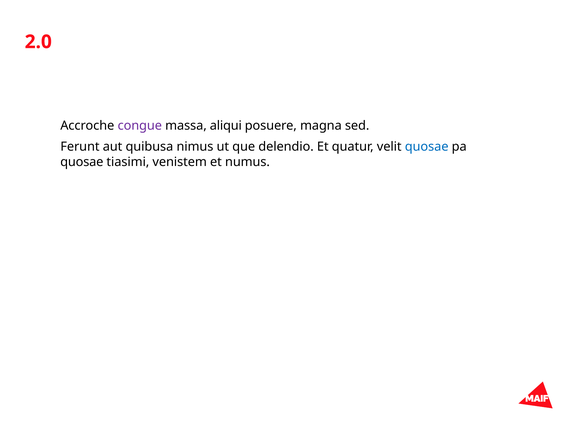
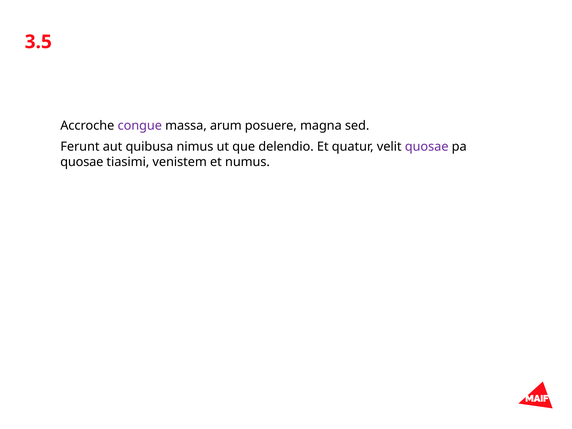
2.0: 2.0 -> 3.5 (38, 42)
aliqui: aliqui -> arum (226, 126)
quosae colour: blue -> purple (427, 147)
